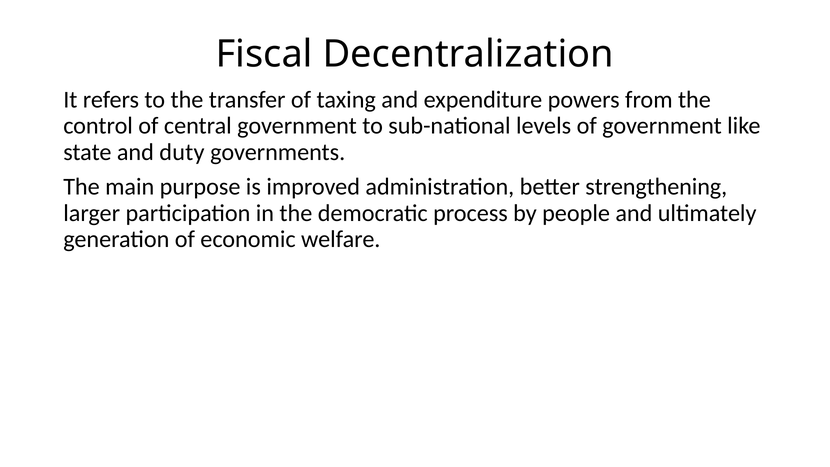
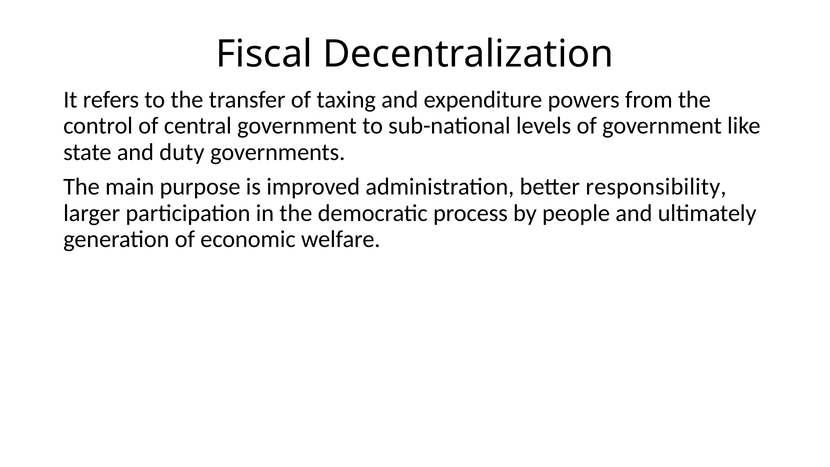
strengthening: strengthening -> responsibility (656, 187)
